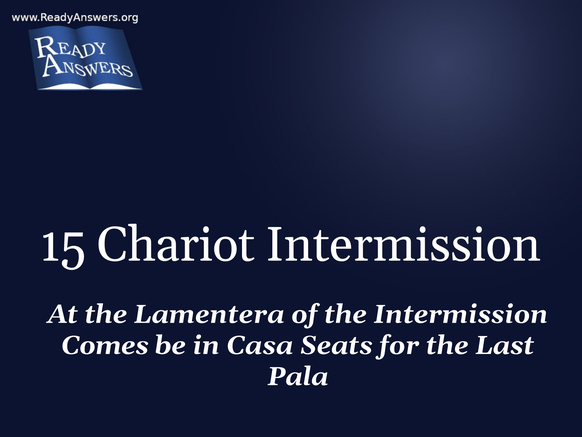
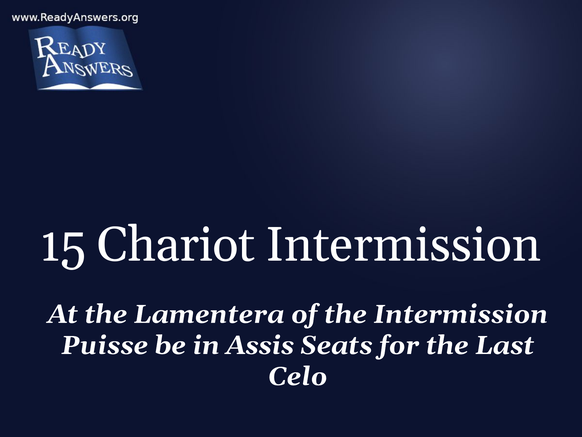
Comes: Comes -> Puisse (105, 345)
Casa: Casa -> Assis (260, 345)
Pala: Pala -> Celo (298, 376)
